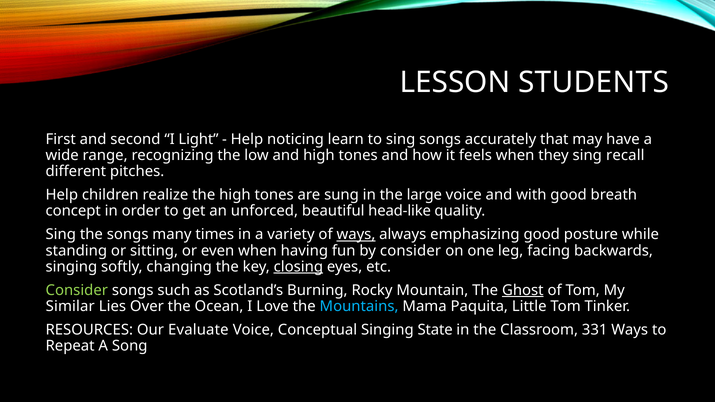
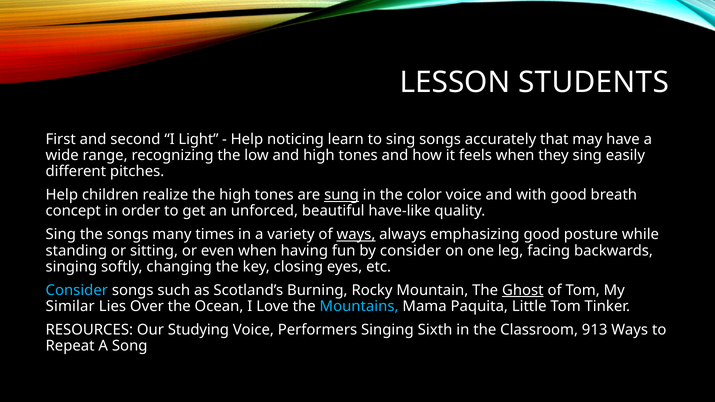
recall: recall -> easily (625, 155)
sung underline: none -> present (341, 195)
large: large -> color (424, 195)
head-like: head-like -> have-like (400, 211)
closing underline: present -> none (298, 267)
Consider colour: light green -> light blue (77, 290)
Evaluate: Evaluate -> Studying (198, 330)
Conceptual: Conceptual -> Performers (318, 330)
State: State -> Sixth (435, 330)
331: 331 -> 913 (595, 330)
